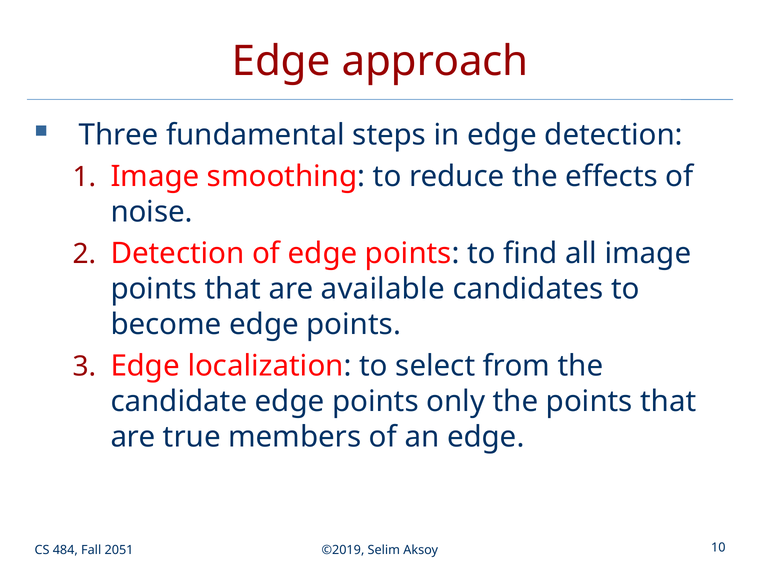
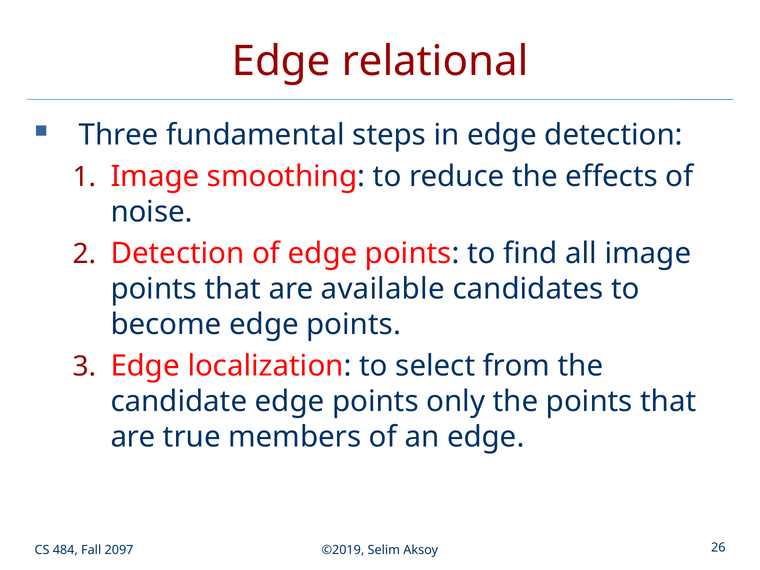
approach: approach -> relational (435, 61)
2051: 2051 -> 2097 (119, 550)
10: 10 -> 26 (718, 548)
